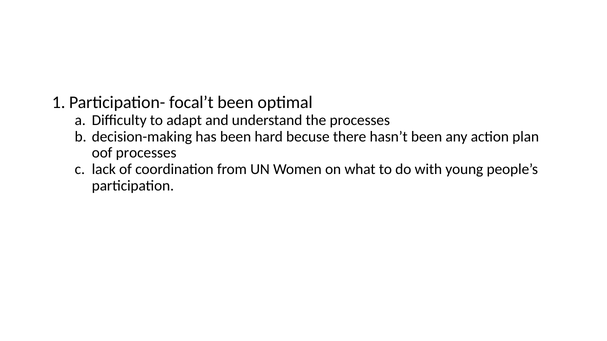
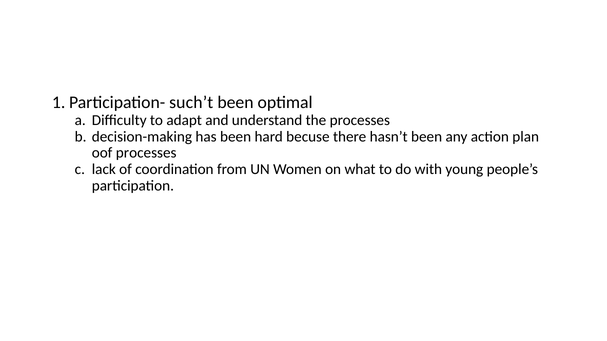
focal’t: focal’t -> such’t (191, 103)
